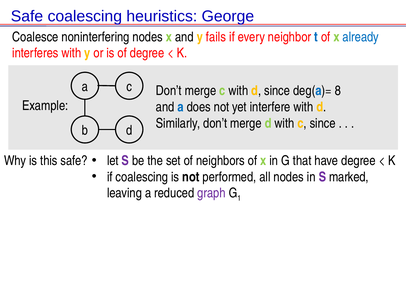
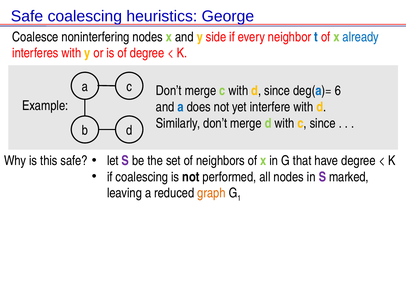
fails: fails -> side (216, 37)
8: 8 -> 6 (338, 91)
graph colour: purple -> orange (211, 193)
